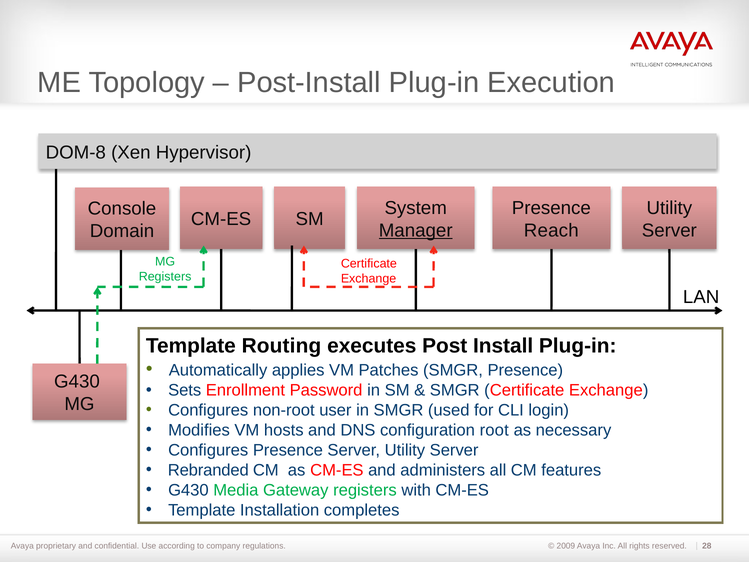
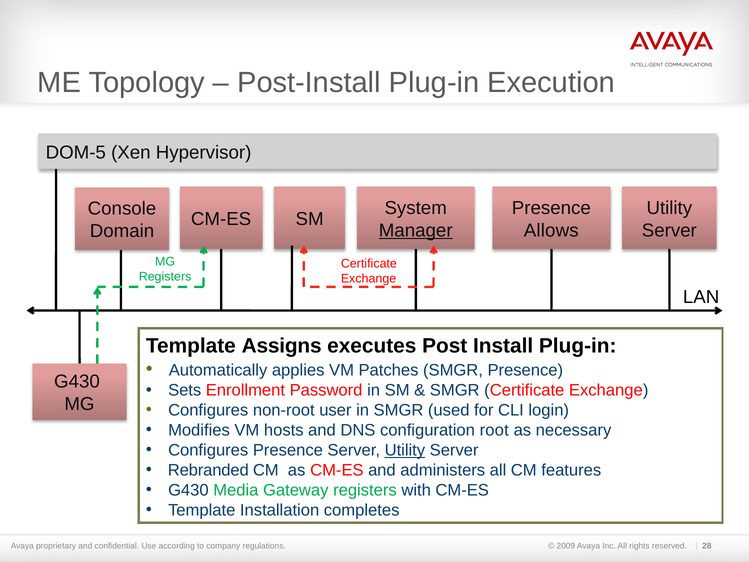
DOM-8: DOM-8 -> DOM-5 (76, 152)
Reach: Reach -> Allows (551, 230)
Routing: Routing -> Assigns (282, 346)
Utility underline: none -> present (405, 450)
